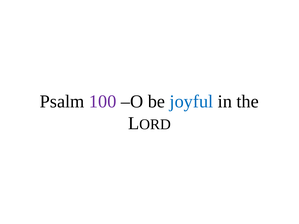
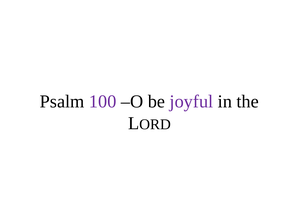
joyful colour: blue -> purple (191, 102)
